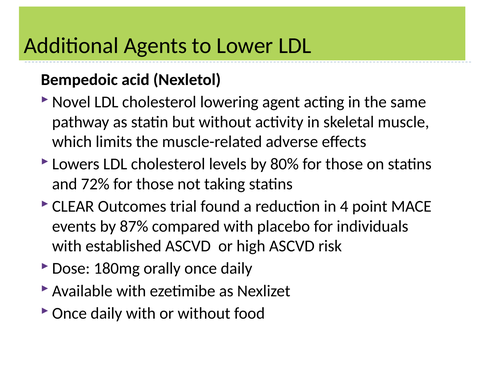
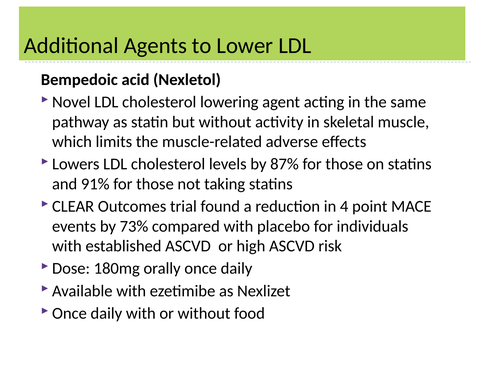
80%: 80% -> 87% (284, 164)
72%: 72% -> 91% (95, 184)
87%: 87% -> 73% (134, 226)
